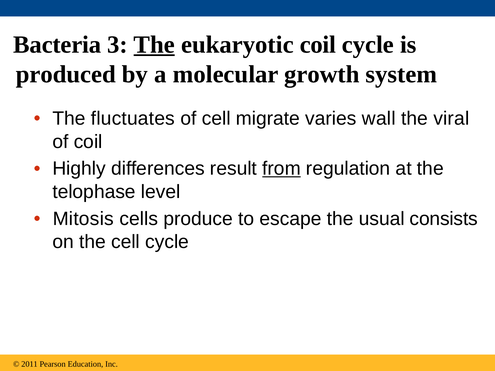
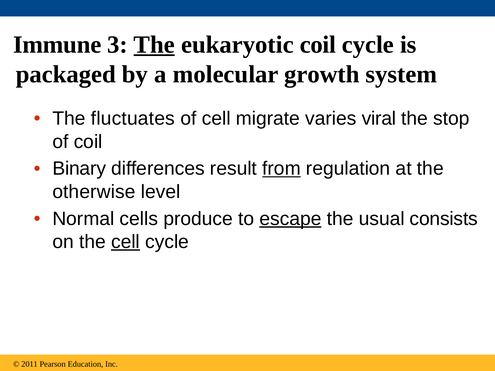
Bacteria: Bacteria -> Immune (57, 45)
produced: produced -> packaged (66, 74)
wall: wall -> viral (379, 119)
viral: viral -> stop (451, 119)
Highly: Highly -> Binary (79, 169)
telophase: telophase -> otherwise (94, 192)
Mitosis: Mitosis -> Normal (83, 219)
escape underline: none -> present (290, 219)
cell underline: none -> present (125, 242)
